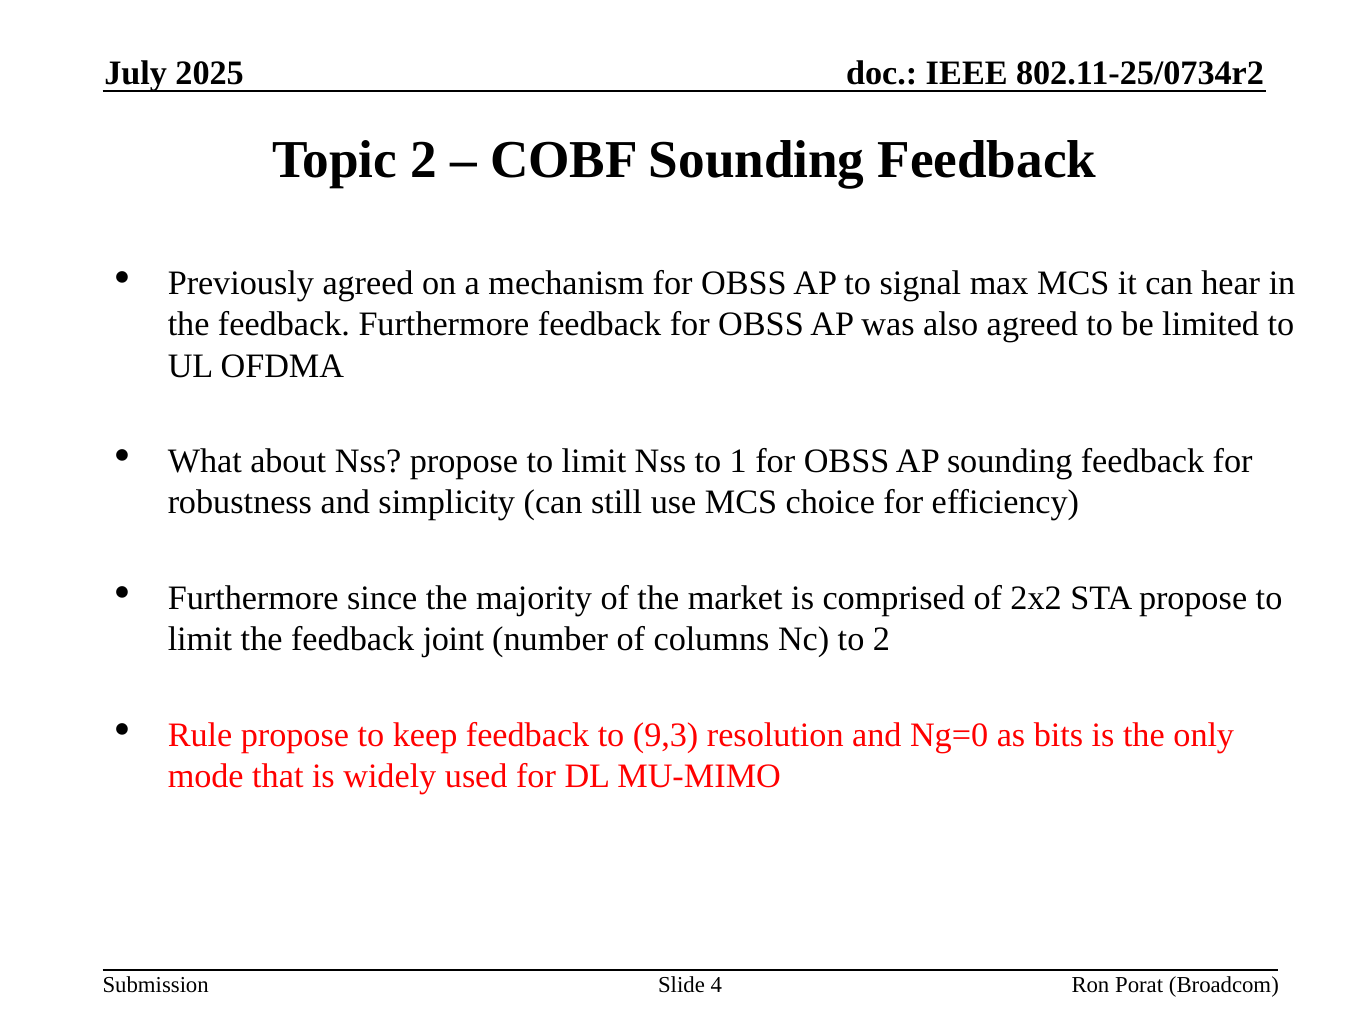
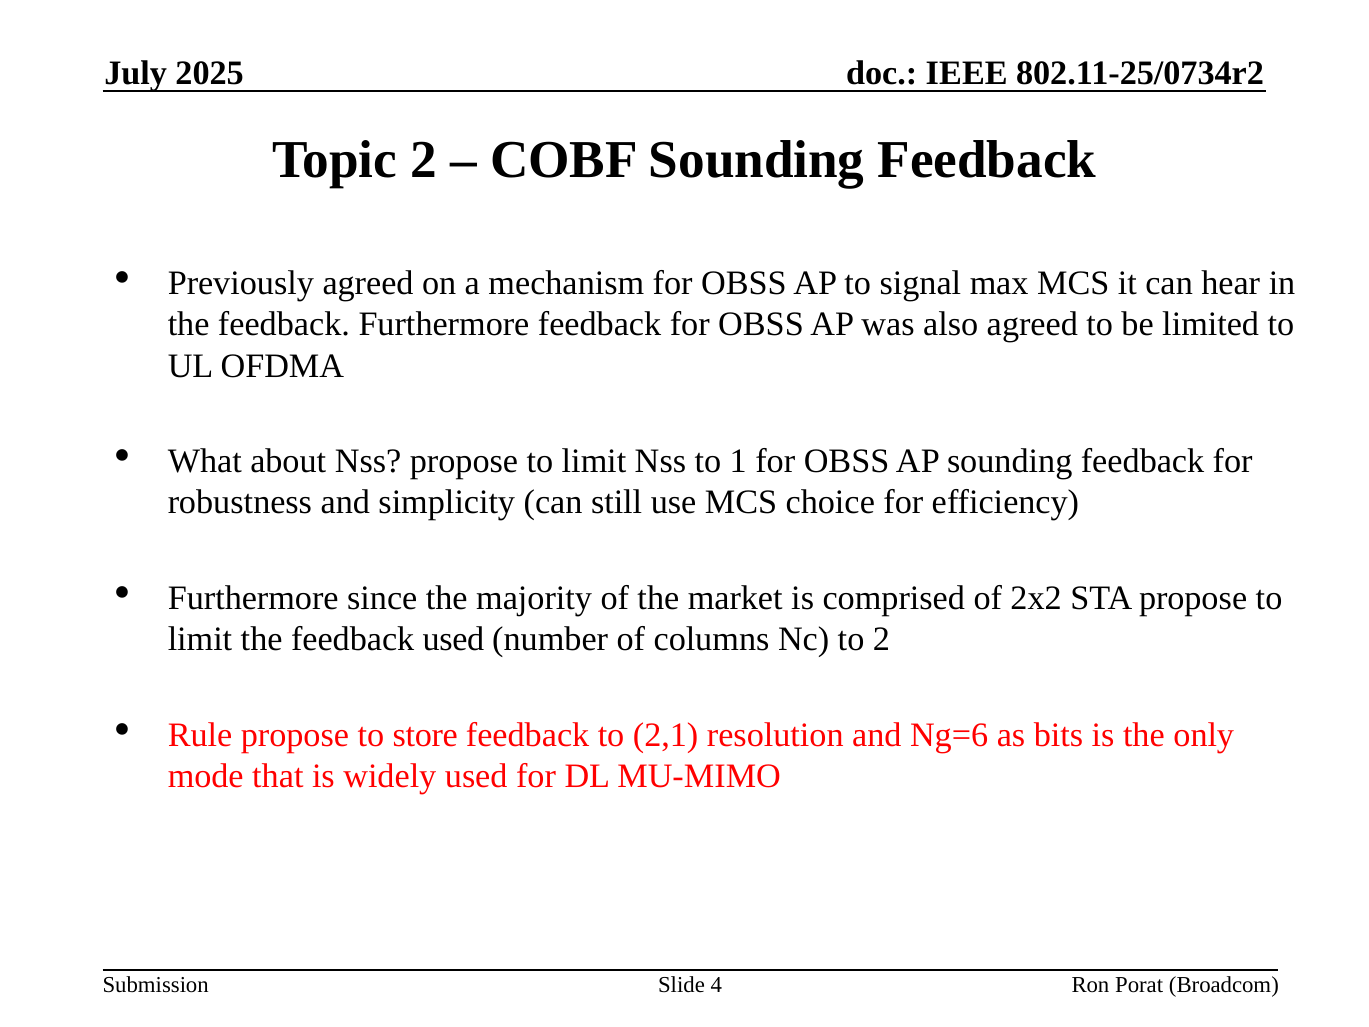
feedback joint: joint -> used (453, 639)
keep: keep -> store (425, 735)
9,3: 9,3 -> 2,1 (666, 735)
Ng=0: Ng=0 -> Ng=6 (949, 735)
